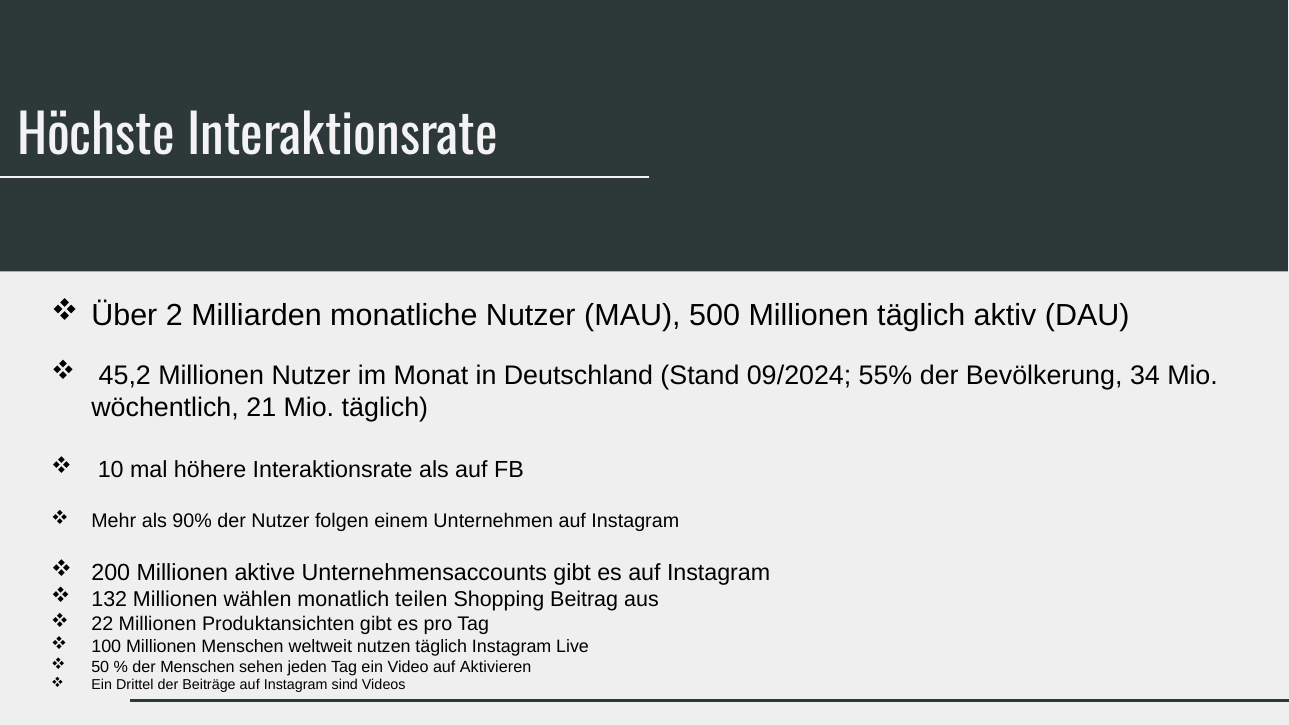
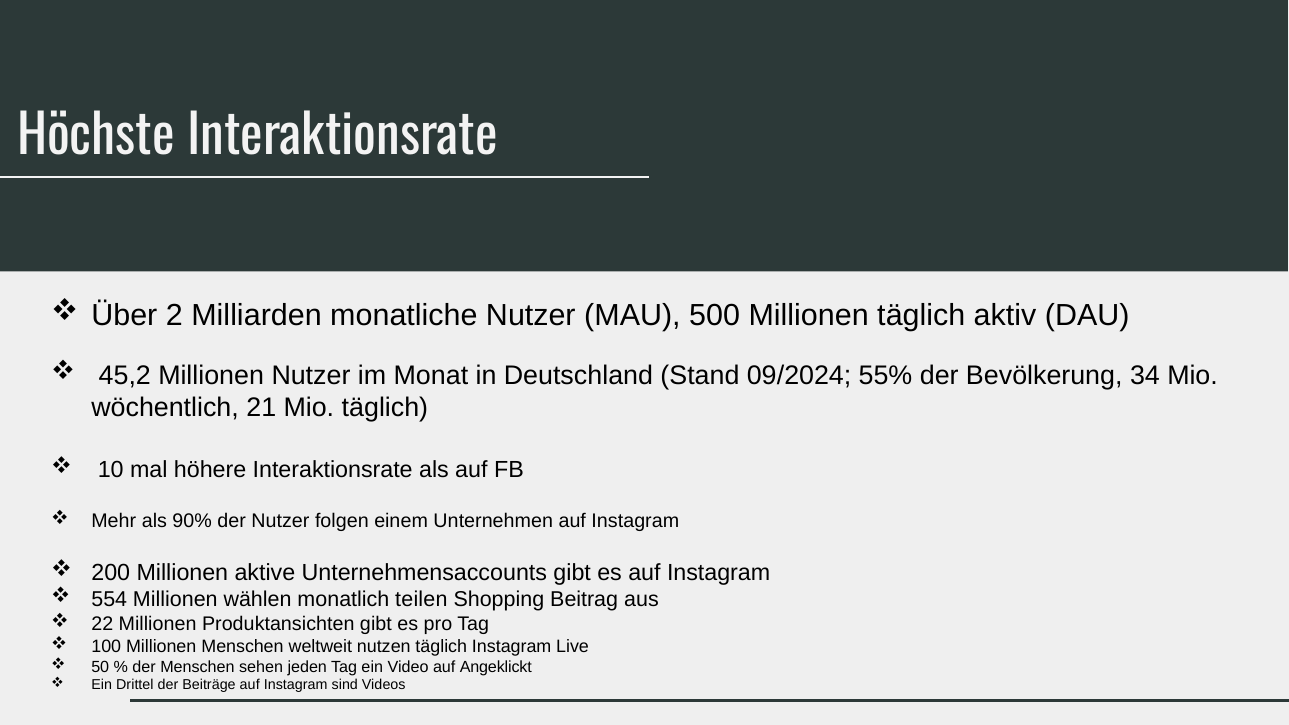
132: 132 -> 554 (109, 599)
Aktivieren: Aktivieren -> Angeklickt (496, 667)
